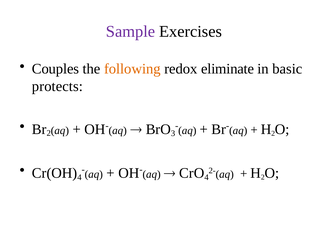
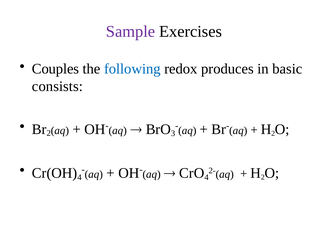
following colour: orange -> blue (132, 69)
eliminate: eliminate -> produces (228, 69)
protects: protects -> consists (57, 86)
